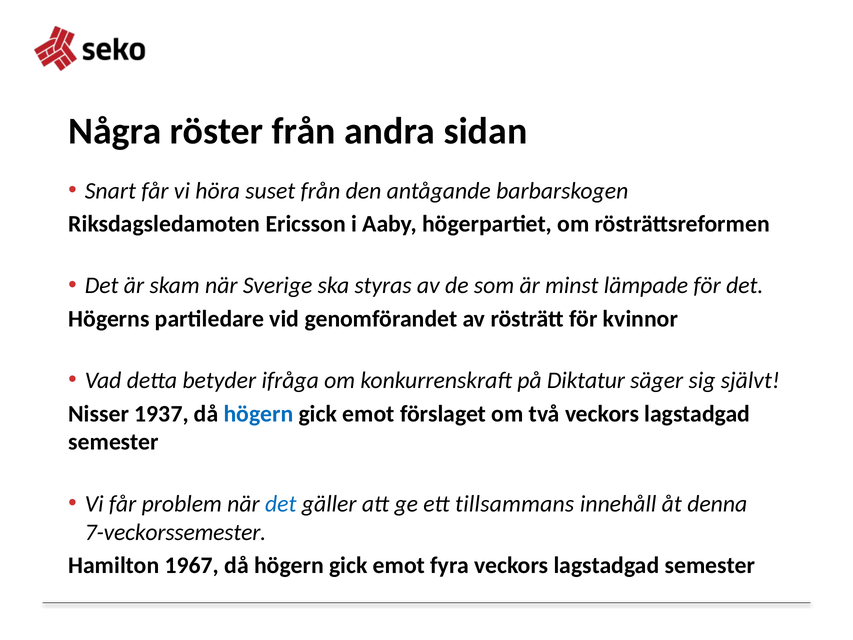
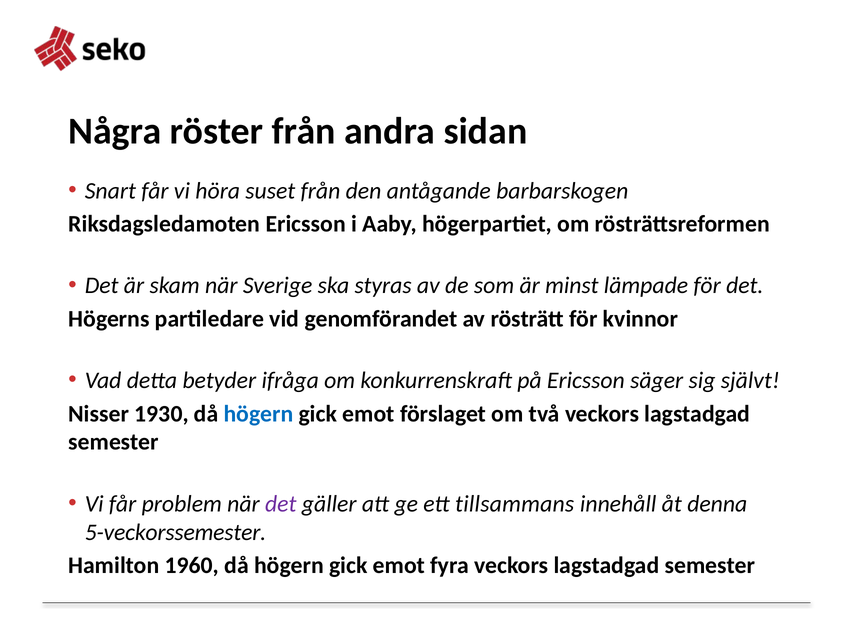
på Diktatur: Diktatur -> Ericsson (586, 380)
1937: 1937 -> 1930 (162, 414)
det colour: blue -> purple (281, 504)
7-veckorssemester: 7-veckorssemester -> 5-veckorssemester (175, 532)
1967: 1967 -> 1960 (192, 565)
